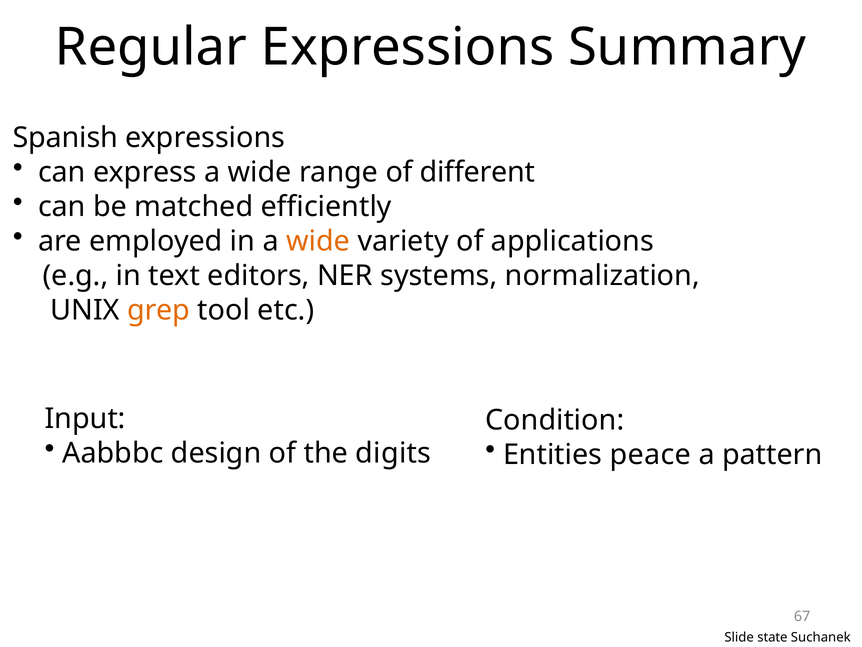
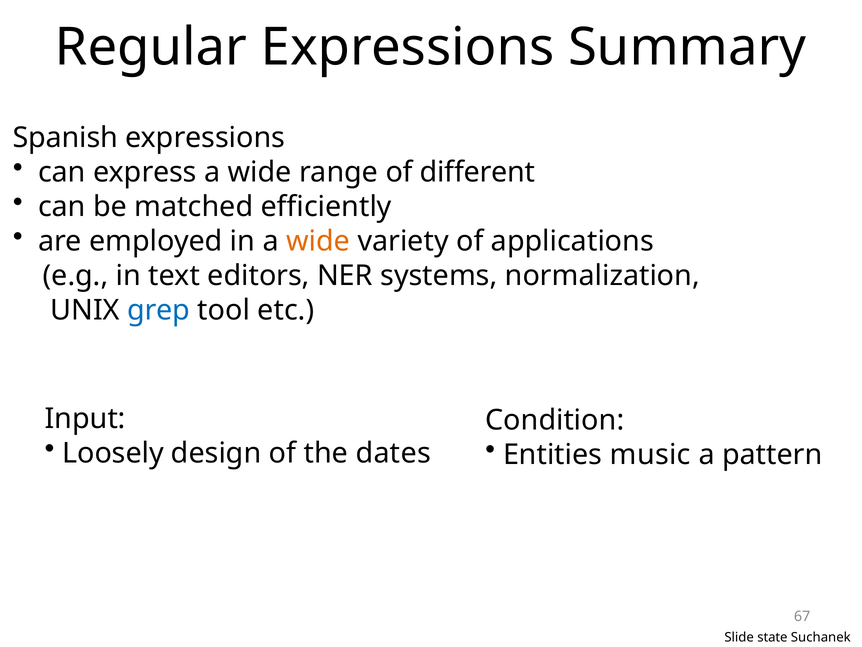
grep colour: orange -> blue (159, 310)
Aabbbc: Aabbbc -> Loosely (113, 453)
digits: digits -> dates (393, 453)
peace: peace -> music (650, 454)
